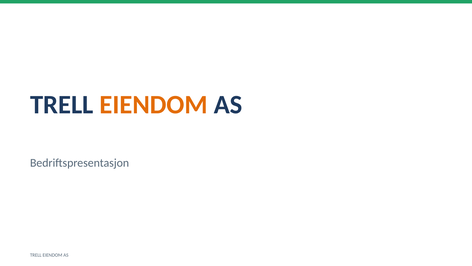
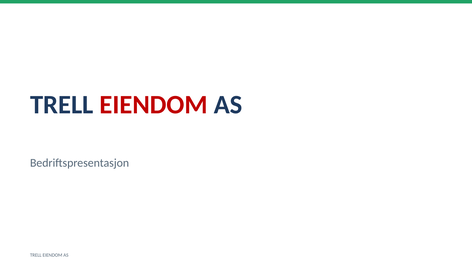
EIENDOM colour: orange -> red (154, 105)
